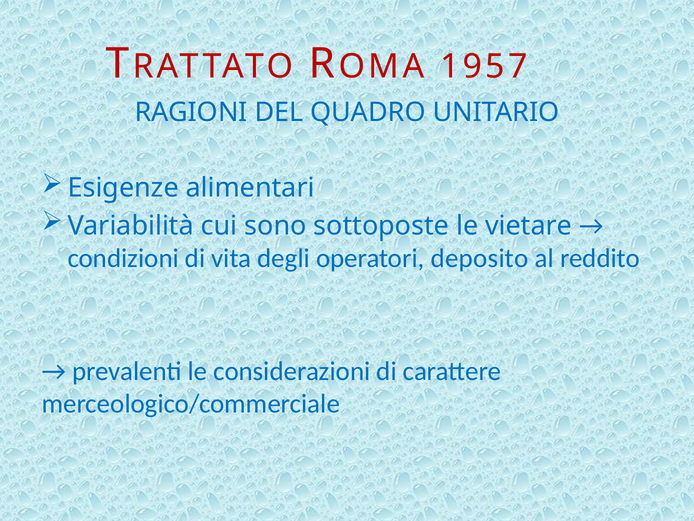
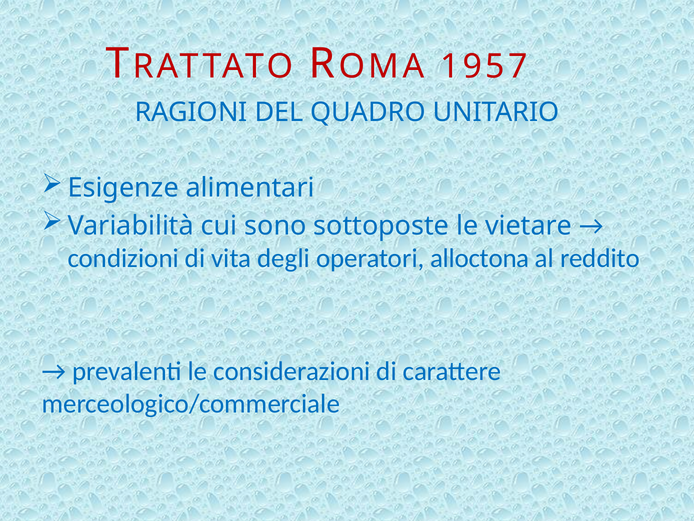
deposito: deposito -> alloctona (480, 258)
